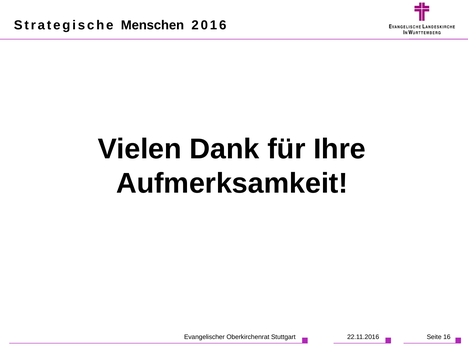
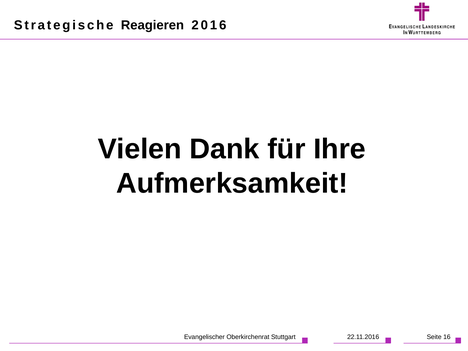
Menschen: Menschen -> Reagieren (152, 25)
